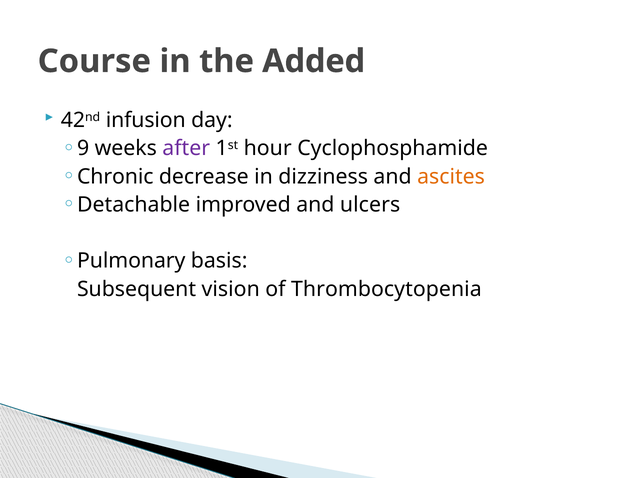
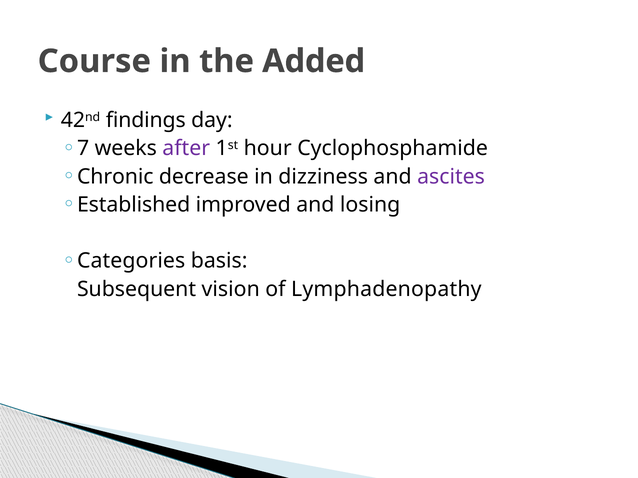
infusion: infusion -> findings (146, 121)
9: 9 -> 7 (83, 149)
ascites colour: orange -> purple (451, 177)
Detachable: Detachable -> Established (134, 205)
ulcers: ulcers -> losing (370, 205)
Pulmonary: Pulmonary -> Categories (131, 261)
Thrombocytopenia: Thrombocytopenia -> Lymphadenopathy (386, 289)
